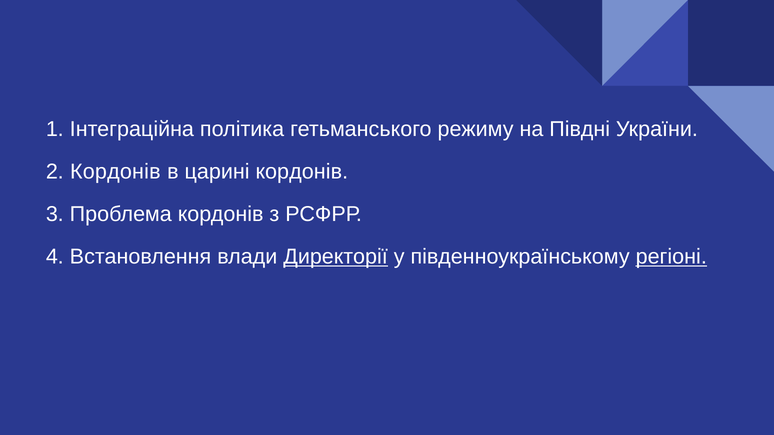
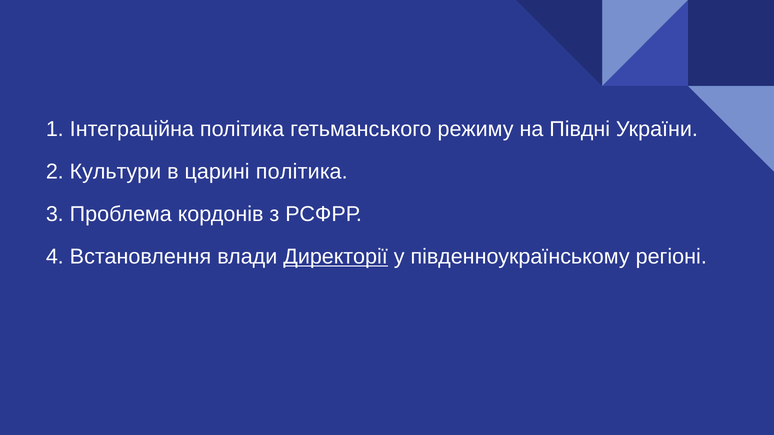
2 Кордонів: Кордонів -> Культури (115, 172)
царині кордонів: кордонів -> політика (302, 172)
регіоні underline: present -> none (671, 257)
